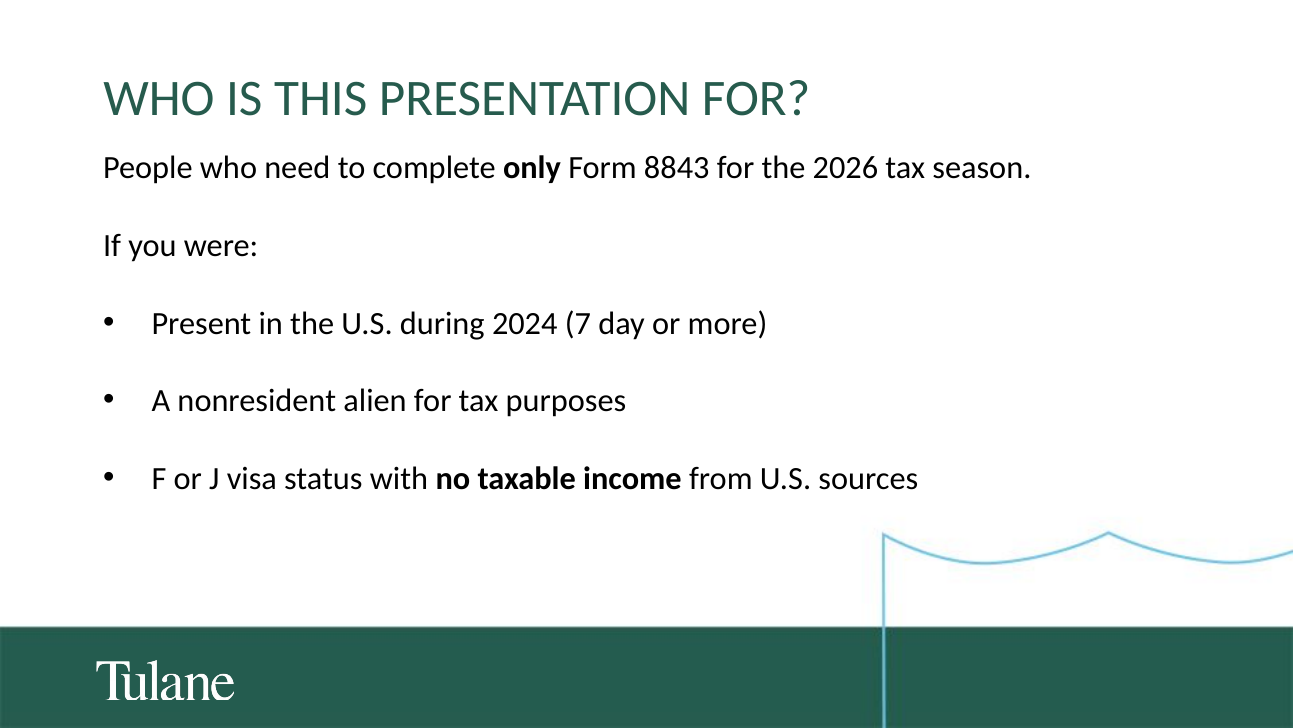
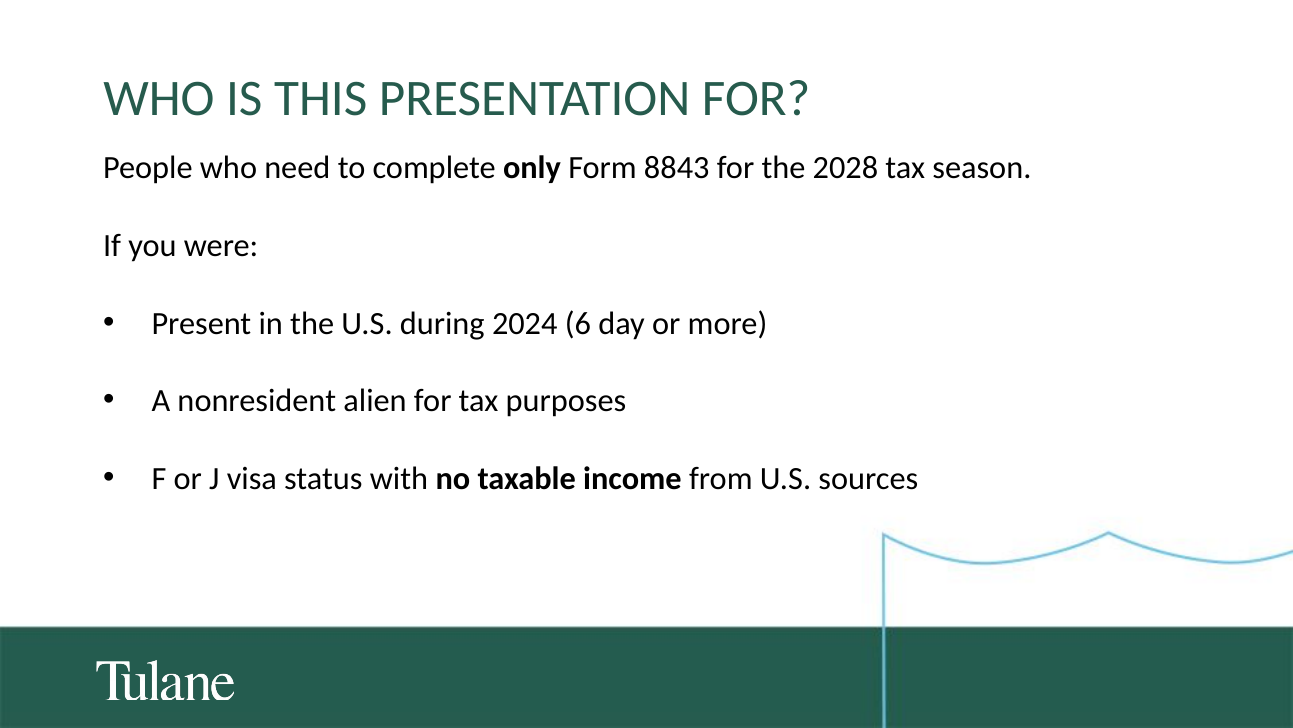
2026: 2026 -> 2028 (845, 168)
7: 7 -> 6 (578, 323)
